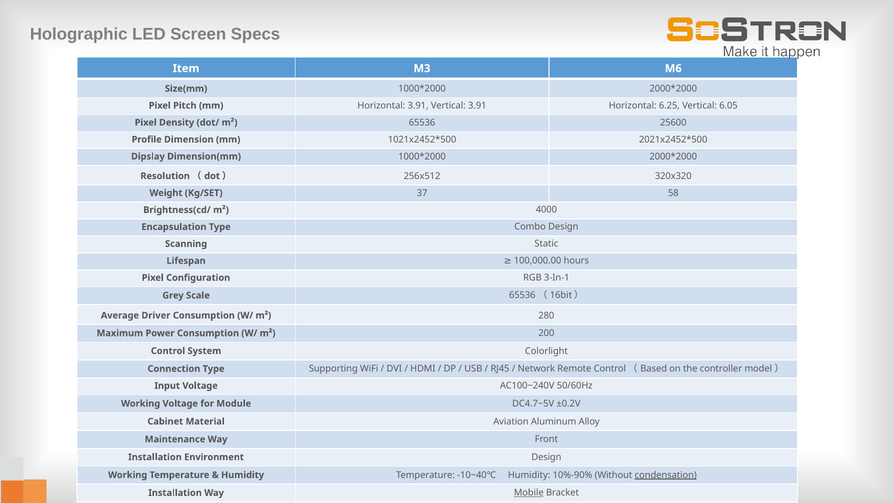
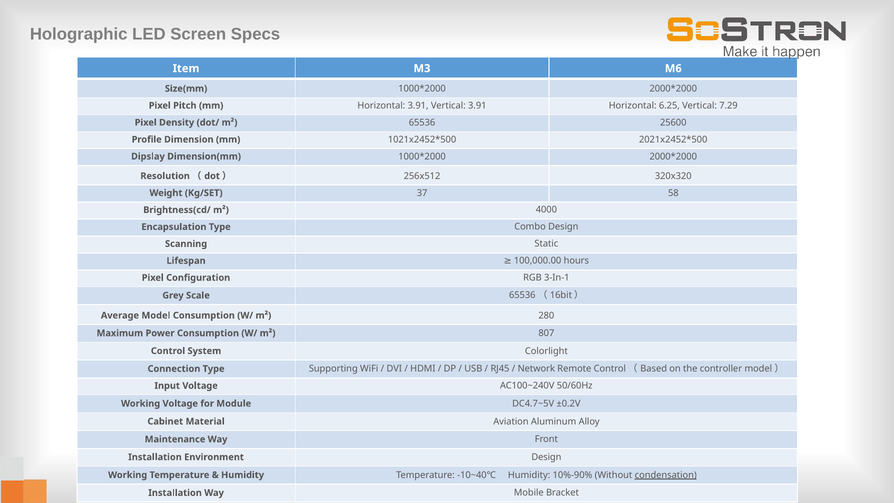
6.05: 6.05 -> 7.29 (728, 106)
Average Driver: Driver -> Model (156, 315)
200: 200 -> 807 (546, 333)
Mobile underline: present -> none (529, 493)
